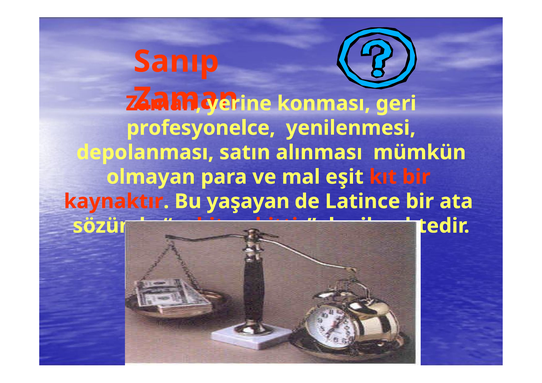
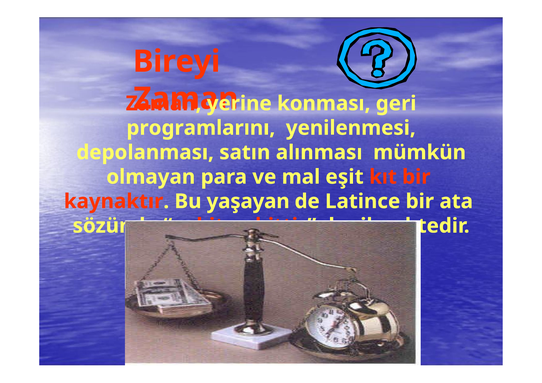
Sanıp: Sanıp -> Bireyi (177, 61)
profesyonelce: profesyonelce -> programlarını (201, 128)
